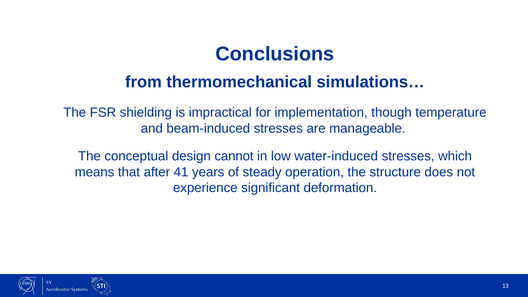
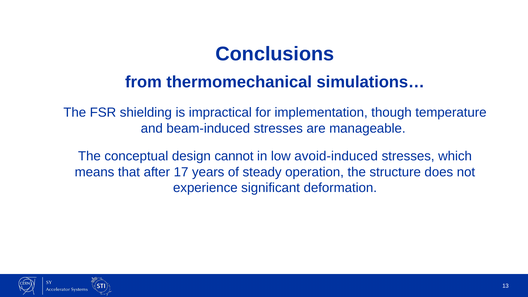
water-induced: water-induced -> avoid-induced (336, 156)
41: 41 -> 17 (181, 172)
